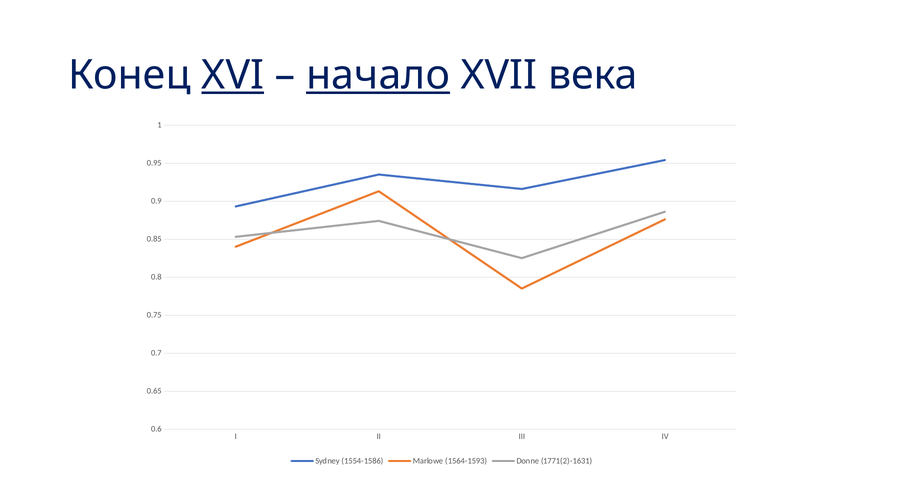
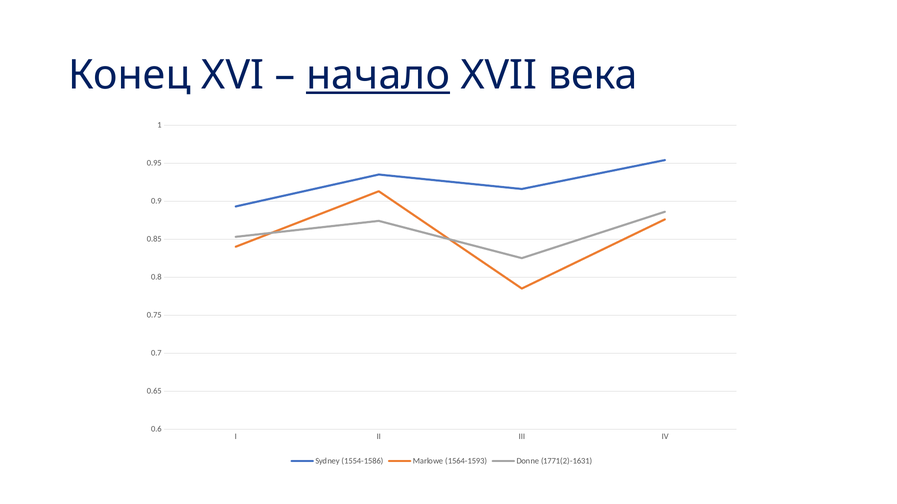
XVI underline: present -> none (233, 75)
